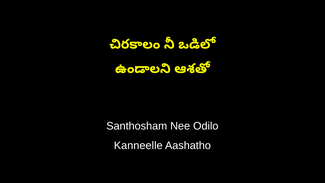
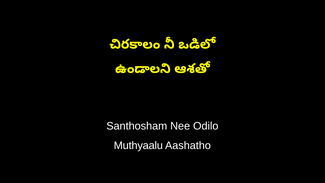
Kanneelle: Kanneelle -> Muthyaalu (138, 145)
